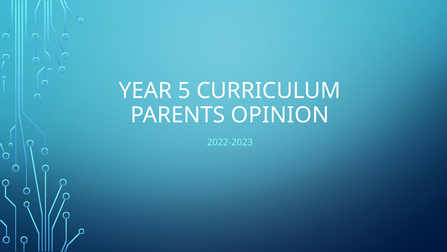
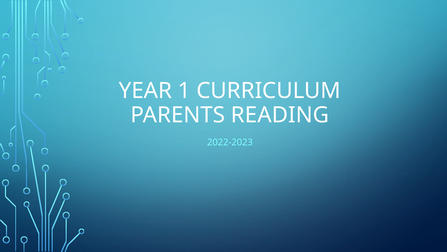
5: 5 -> 1 (184, 91)
OPINION: OPINION -> READING (280, 115)
